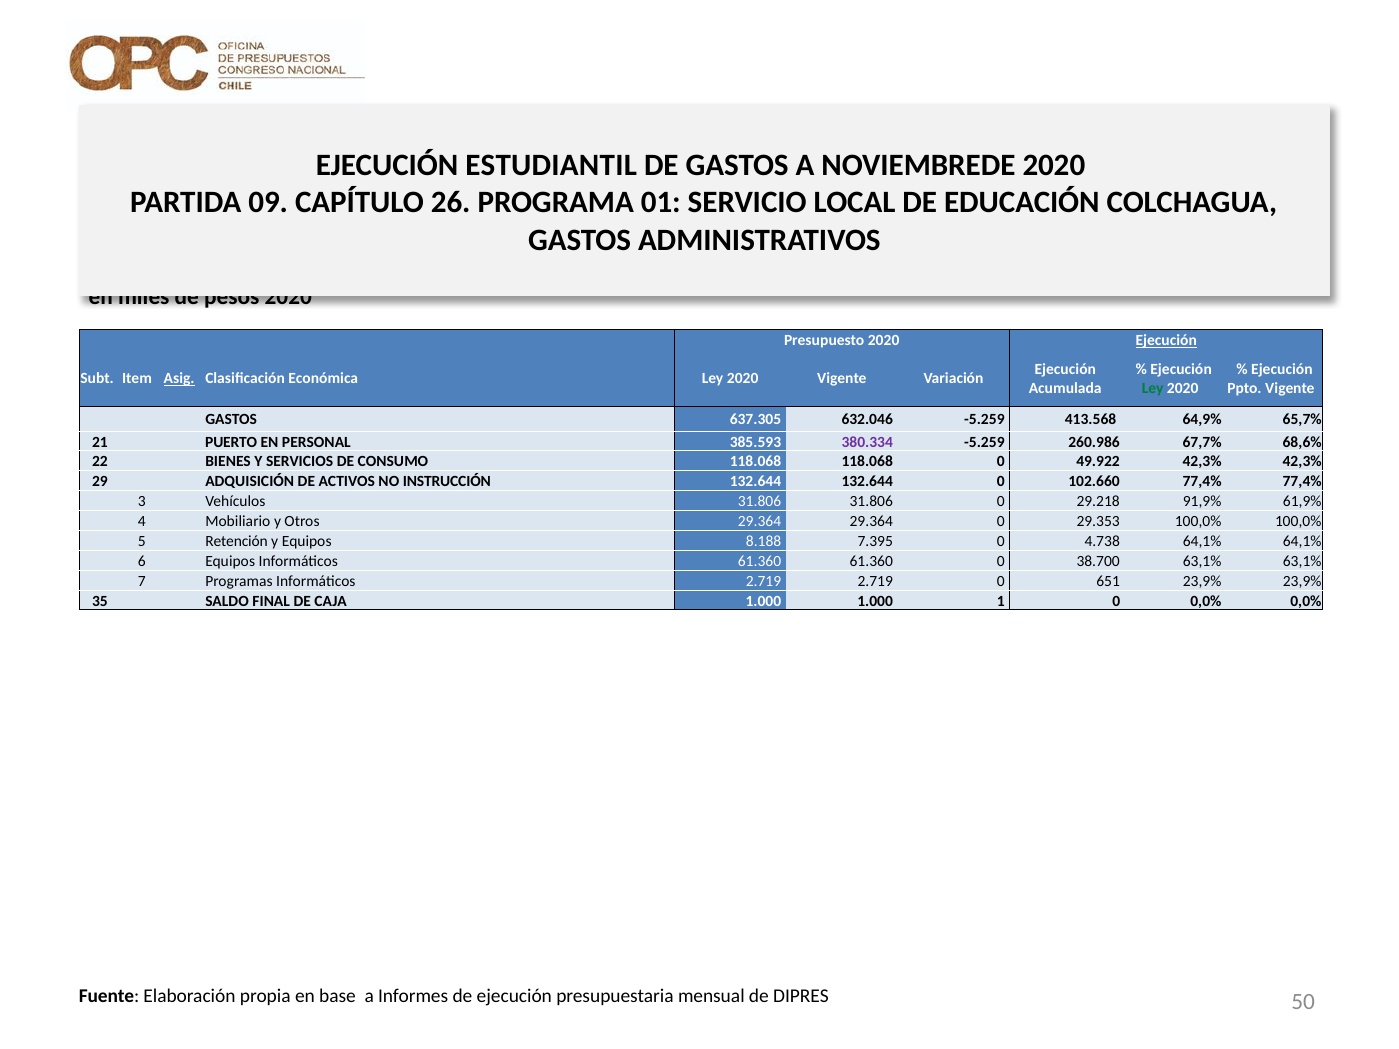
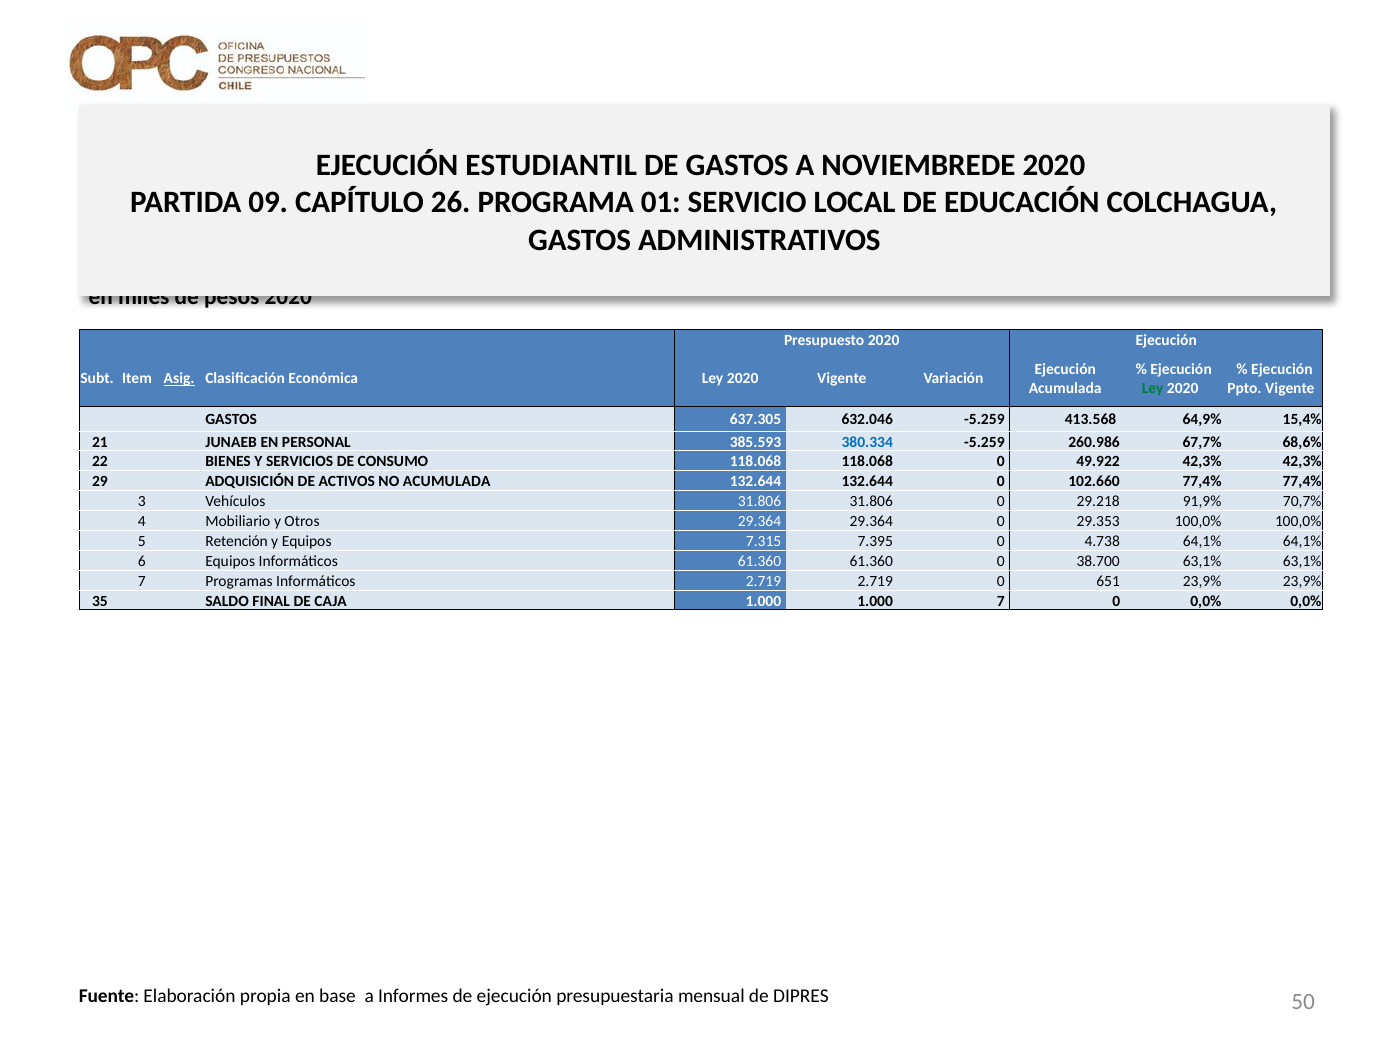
Ejecución underline: present -> none (1166, 341)
65,7%: 65,7% -> 15,4% (1302, 420)
PUERTO: PUERTO -> JUNAEB (231, 442)
380.334 colour: purple -> blue (867, 442)
NO INSTRUCCIÓN: INSTRUCCIÓN -> ACUMULADA (447, 482)
61,9%: 61,9% -> 70,7% (1302, 502)
8.188: 8.188 -> 7.315 (764, 541)
1.000 1: 1 -> 7 (1001, 601)
